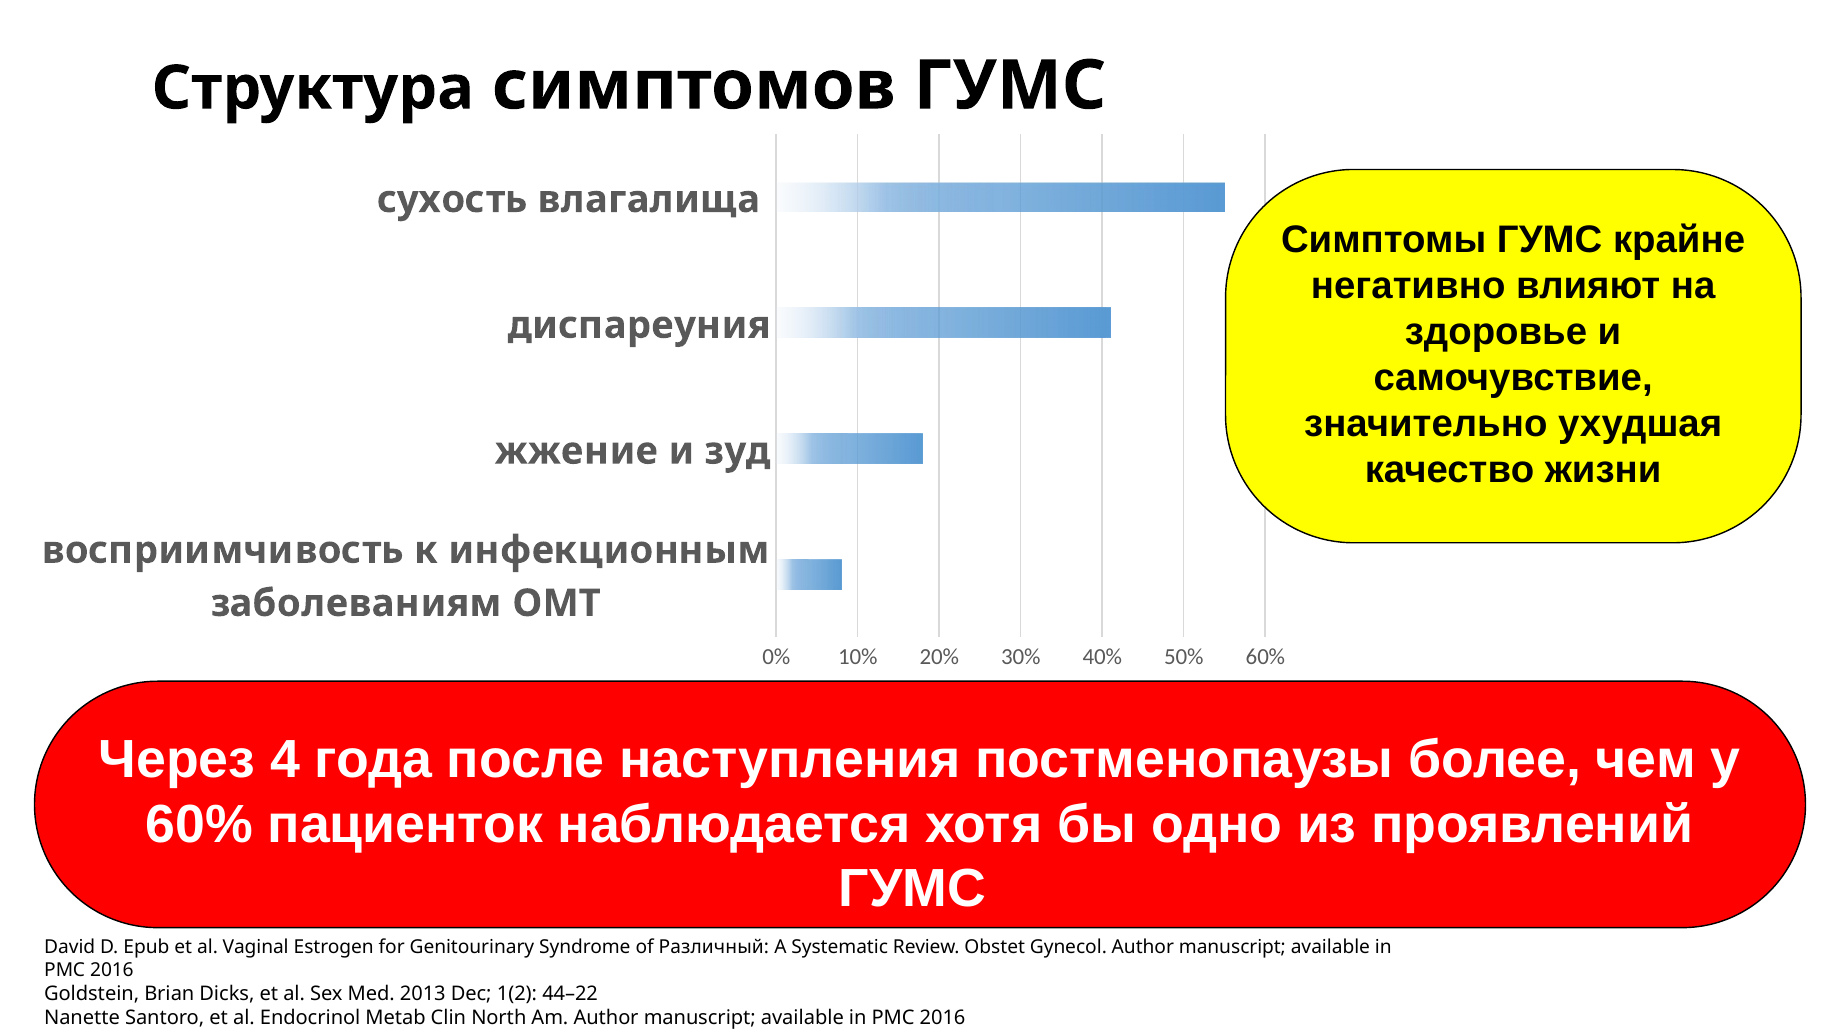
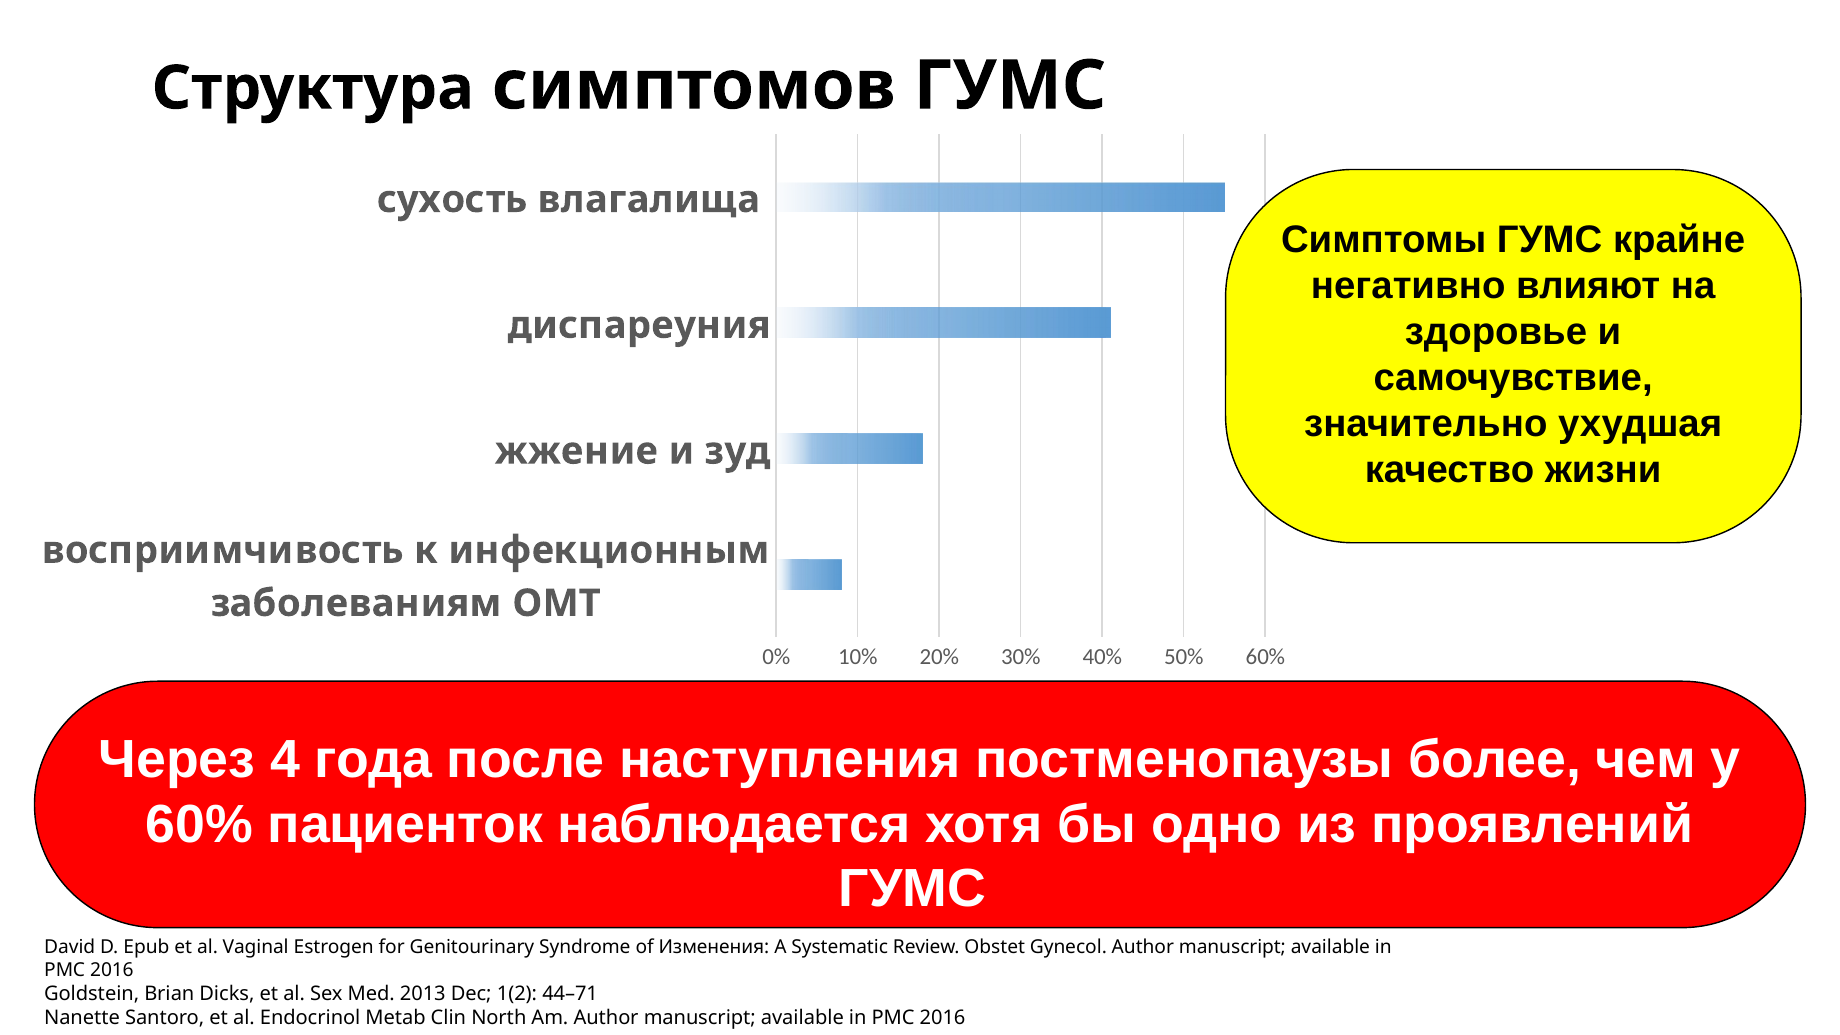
Различный: Различный -> Изменения (714, 947)
44–22: 44–22 -> 44–71 (570, 994)
